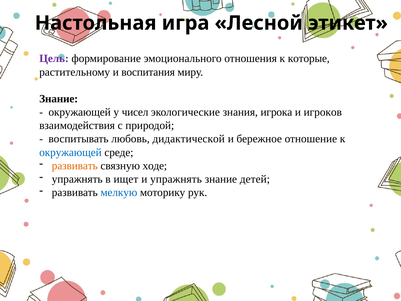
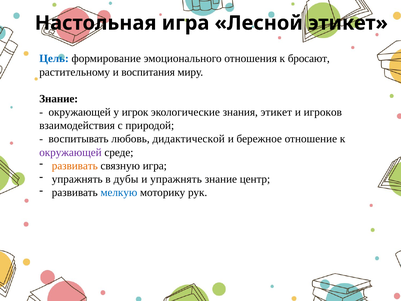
Цель colour: purple -> blue (54, 59)
которые: которые -> бросают (309, 59)
чисел: чисел -> игрок (135, 112)
знания игрока: игрока -> этикет (276, 112)
окружающей colour: blue -> purple (70, 152)
связную ходе: ходе -> игра (155, 166)
ищет: ищет -> дубы (126, 179)
детей: детей -> центр (255, 179)
